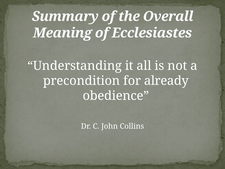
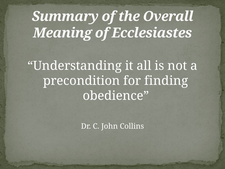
already: already -> finding (166, 81)
